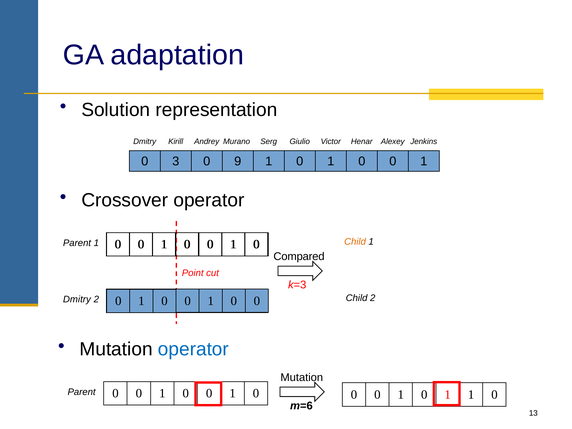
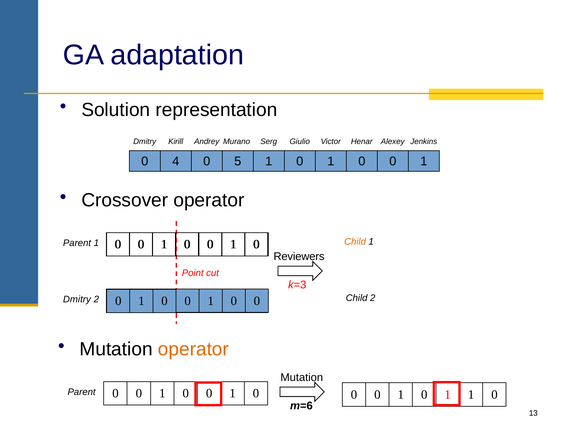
3: 3 -> 4 (176, 161)
9: 9 -> 5 (238, 161)
Compared: Compared -> Reviewers (299, 257)
operator colour: blue -> orange (193, 349)
